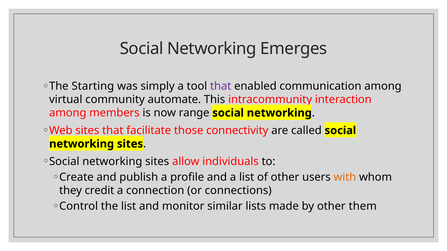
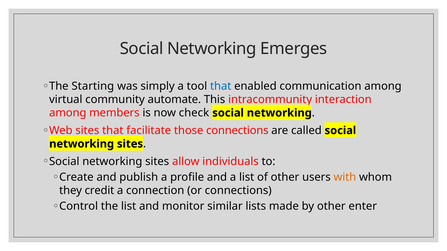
that colour: purple -> blue (221, 86)
range: range -> check (194, 113)
those connectivity: connectivity -> connections (237, 131)
them: them -> enter (363, 207)
